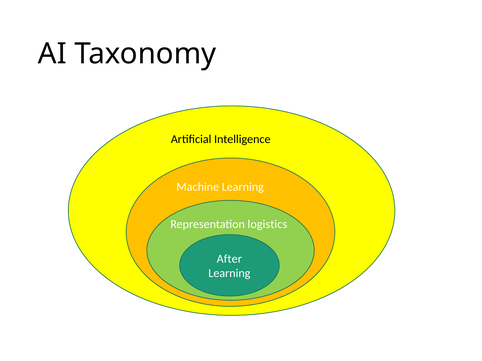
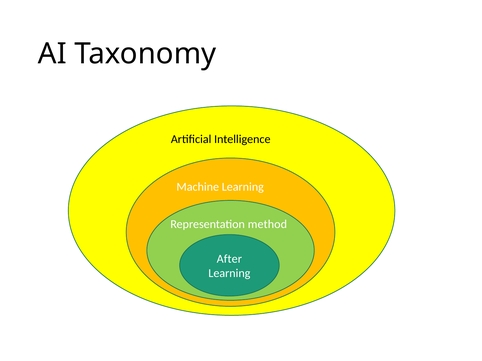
logistics: logistics -> method (267, 225)
